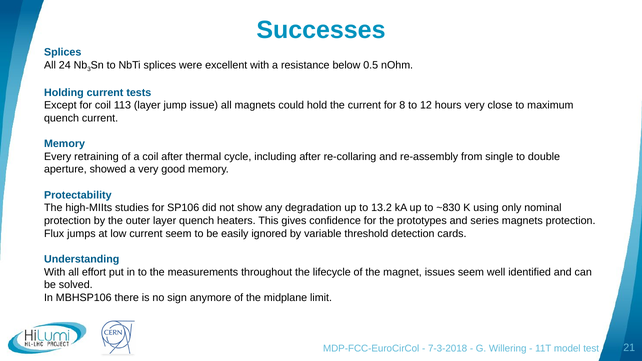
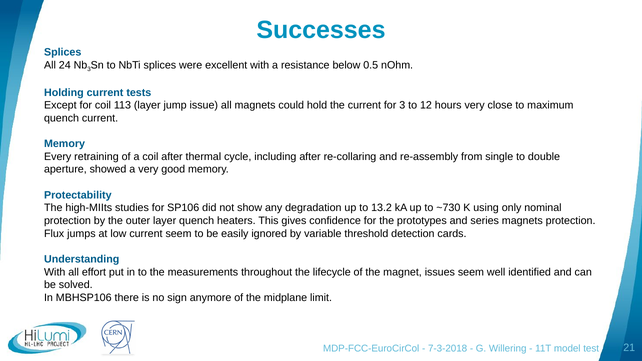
for 8: 8 -> 3 (402, 105)
~830: ~830 -> ~730 (448, 208)
